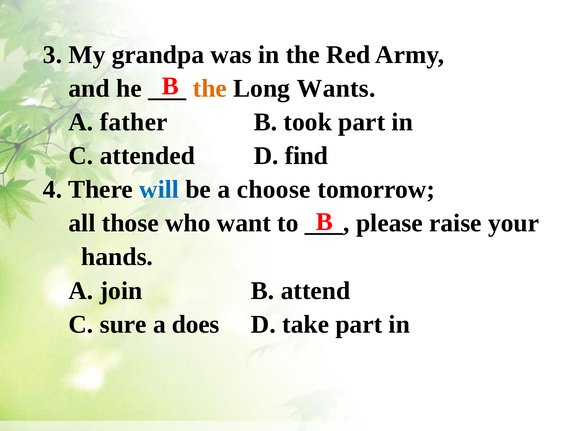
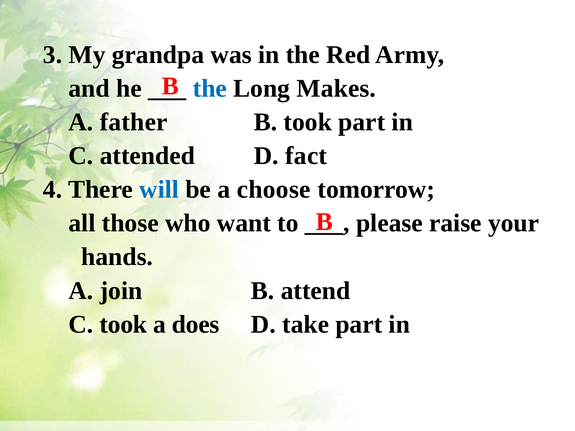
the colour: orange -> blue (210, 88)
Wants: Wants -> Makes (336, 88)
find: find -> fact (306, 156)
C sure: sure -> took (123, 324)
